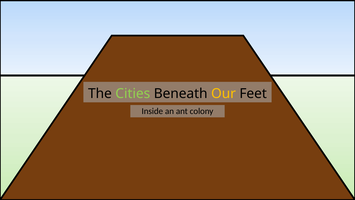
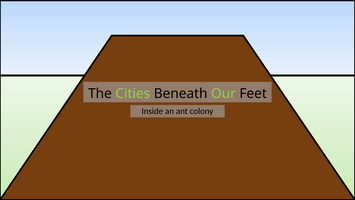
Our colour: yellow -> light green (223, 93)
